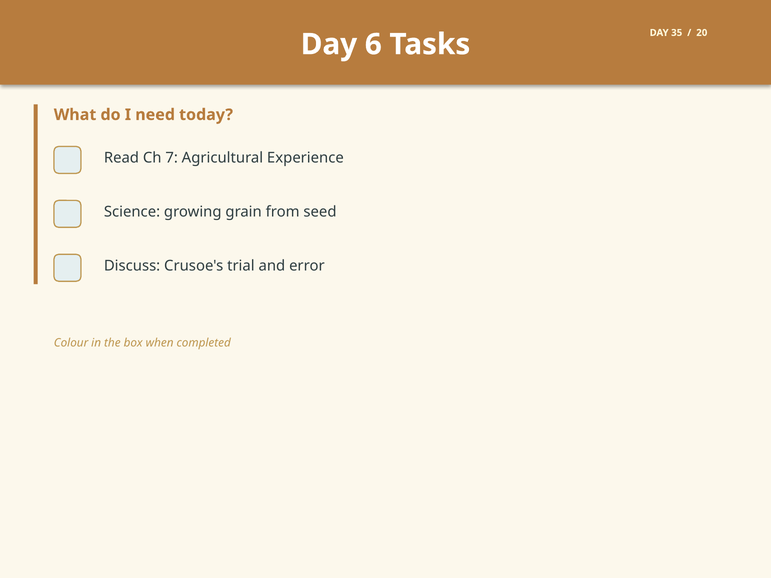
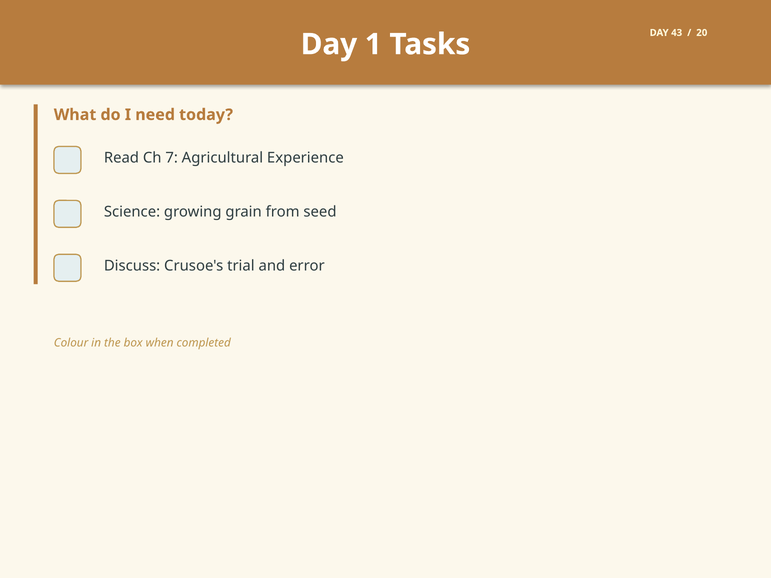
35: 35 -> 43 (677, 33)
6: 6 -> 1 (373, 44)
